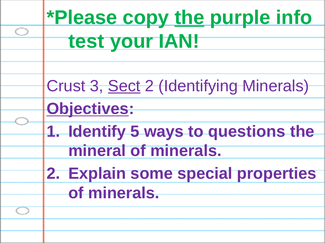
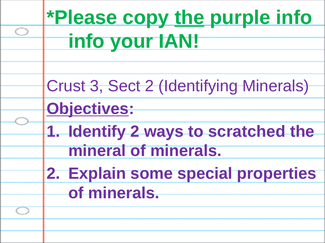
test: test -> info (86, 41)
Sect underline: present -> none (124, 86)
Identify 5: 5 -> 2 (135, 132)
questions: questions -> scratched (247, 132)
